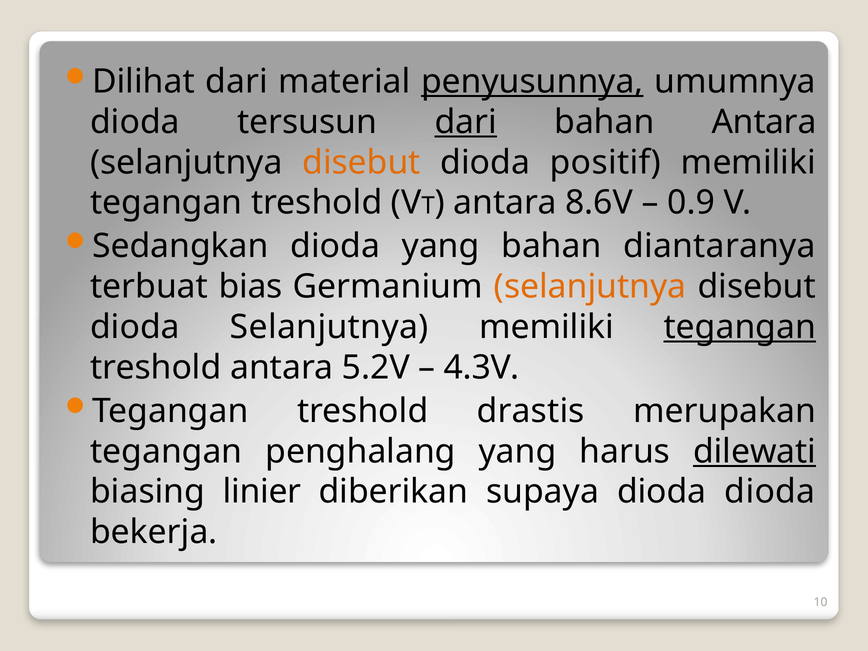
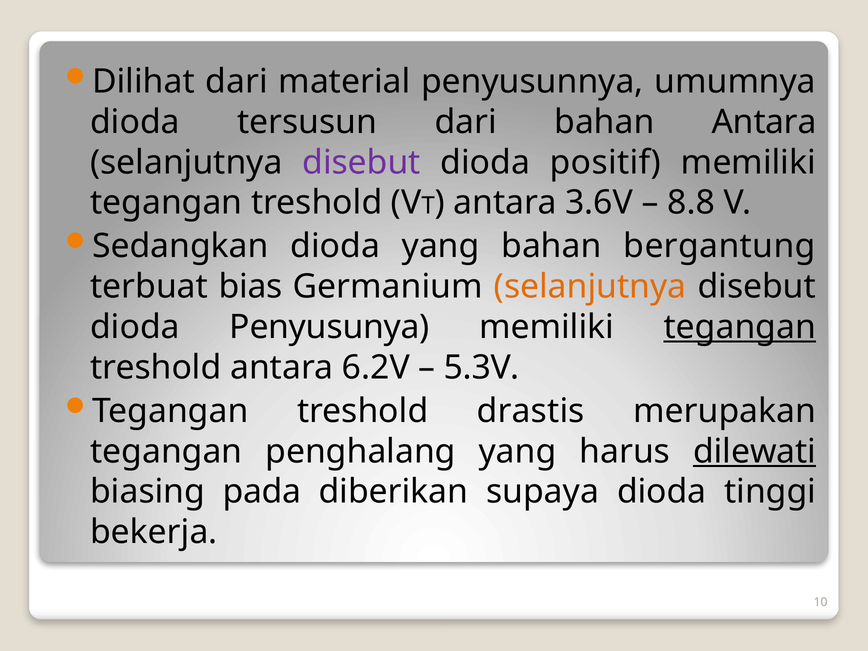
penyusunnya underline: present -> none (532, 82)
dari underline: present -> none (466, 122)
disebut colour: orange -> purple (362, 162)
8.6V: 8.6V -> 3.6V (599, 203)
0.9: 0.9 -> 8.8 (691, 203)
diantaranya: diantaranya -> bergantung (720, 246)
dioda Selanjutnya: Selanjutnya -> Penyusunya (329, 327)
5.2V: 5.2V -> 6.2V (376, 368)
4.3V: 4.3V -> 5.3V (482, 368)
linier: linier -> pada (262, 492)
dioda dioda: dioda -> tinggi (770, 492)
